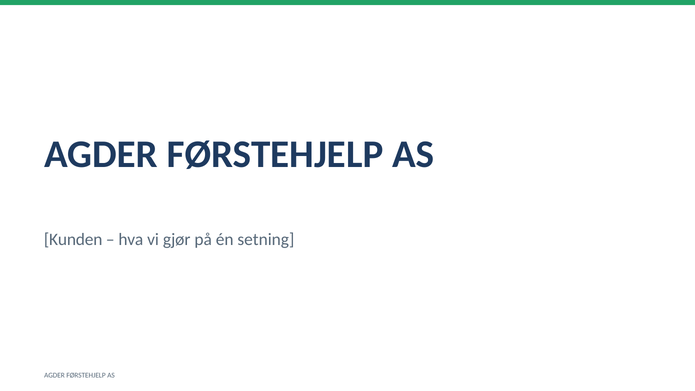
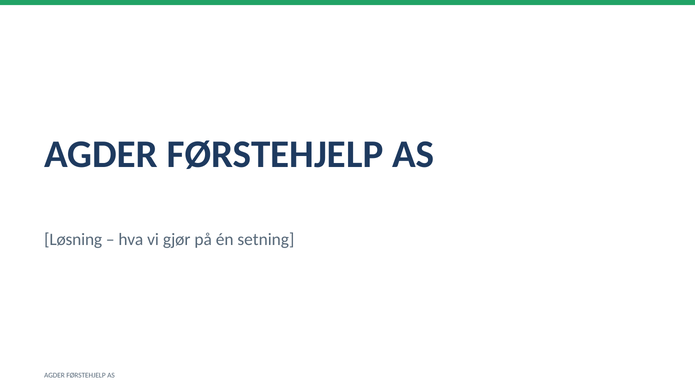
Kunden: Kunden -> Løsning (73, 239)
